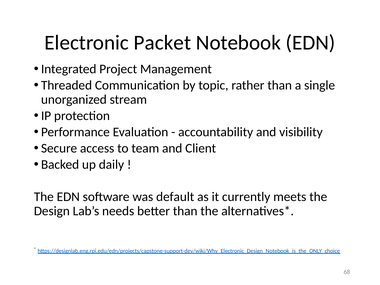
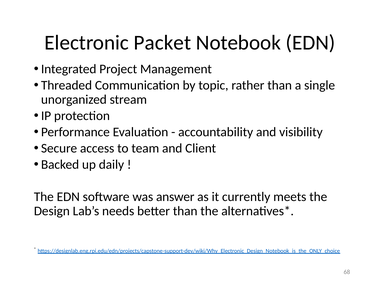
default: default -> answer (175, 197)
